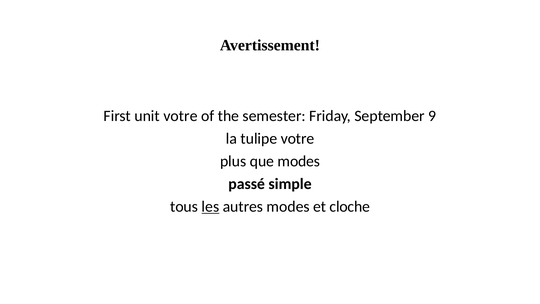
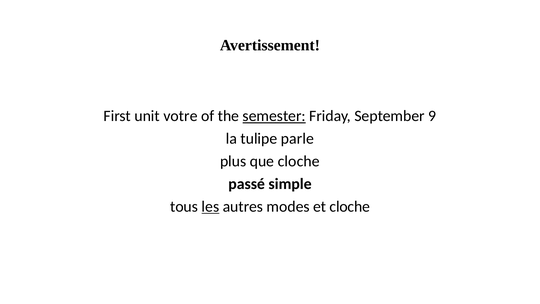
semester underline: none -> present (274, 116)
tulipe votre: votre -> parle (297, 138)
que modes: modes -> cloche (299, 161)
